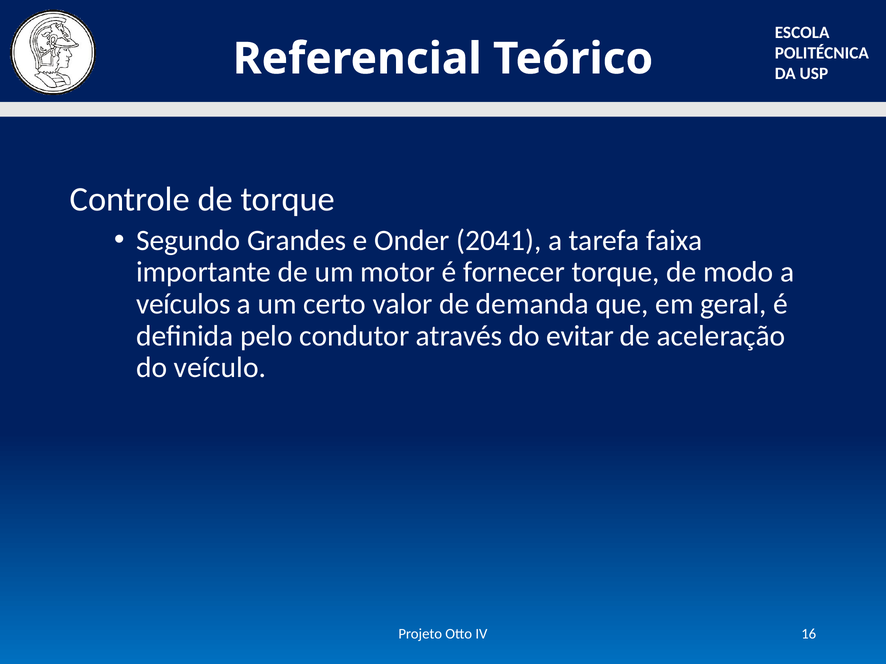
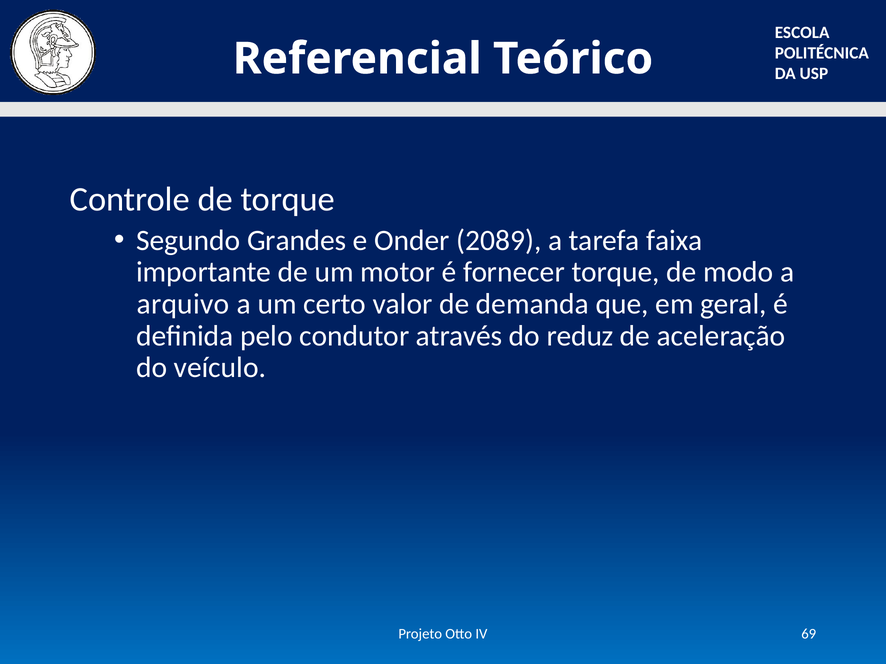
2041: 2041 -> 2089 (499, 240)
veículos: veículos -> arquivo (183, 304)
evitar: evitar -> reduz (580, 336)
16: 16 -> 69 (809, 634)
